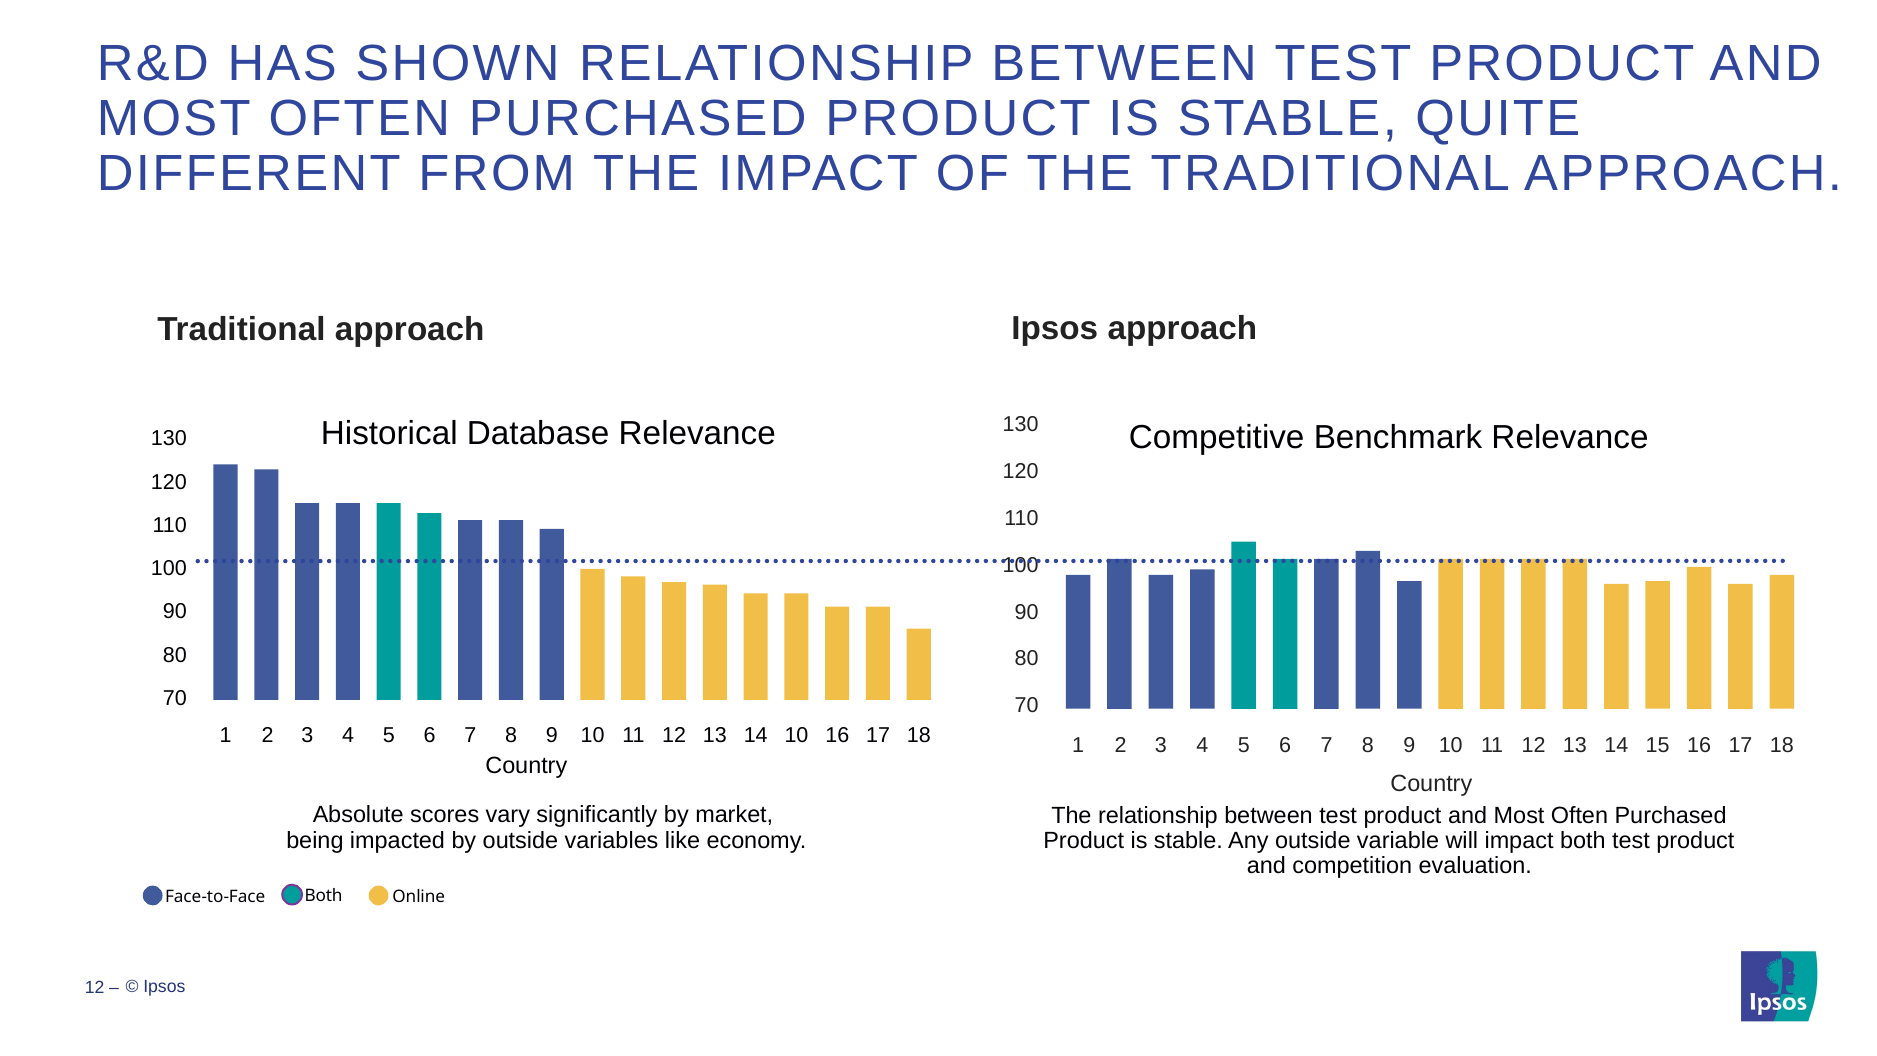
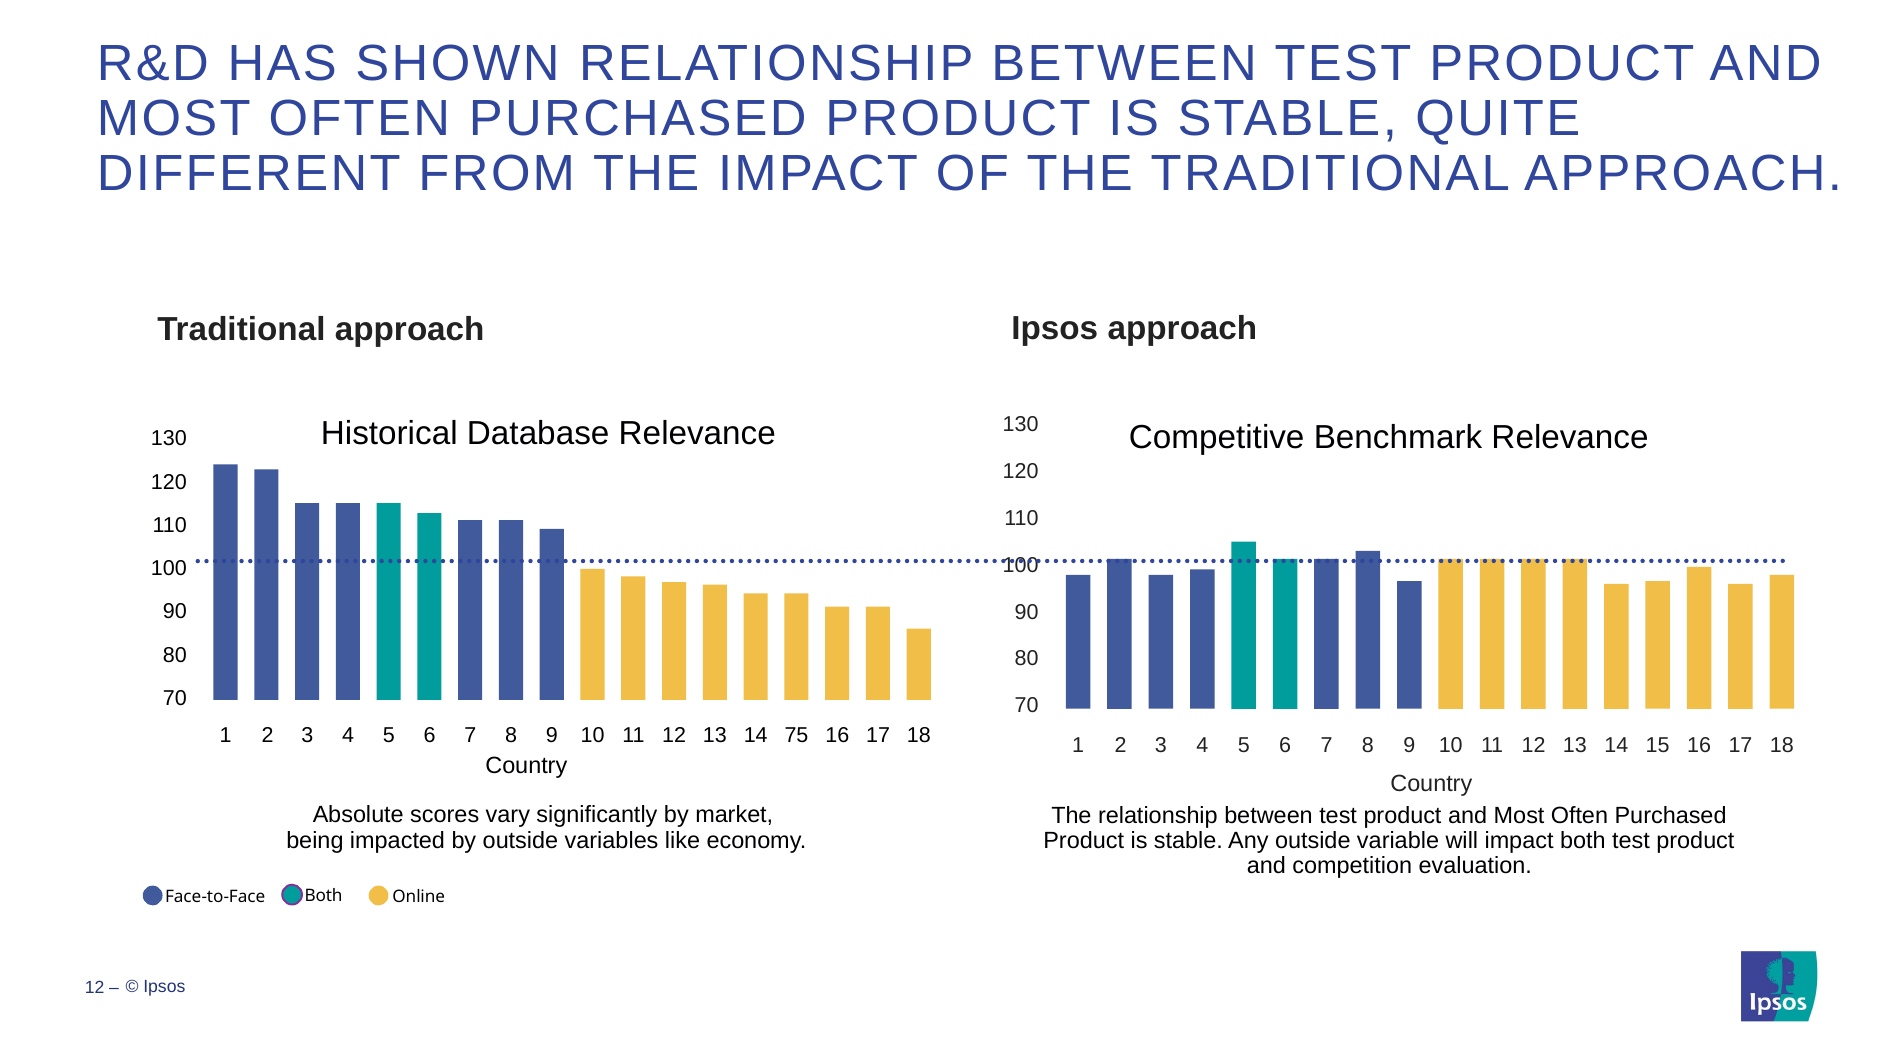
14 10: 10 -> 75 (796, 735)
